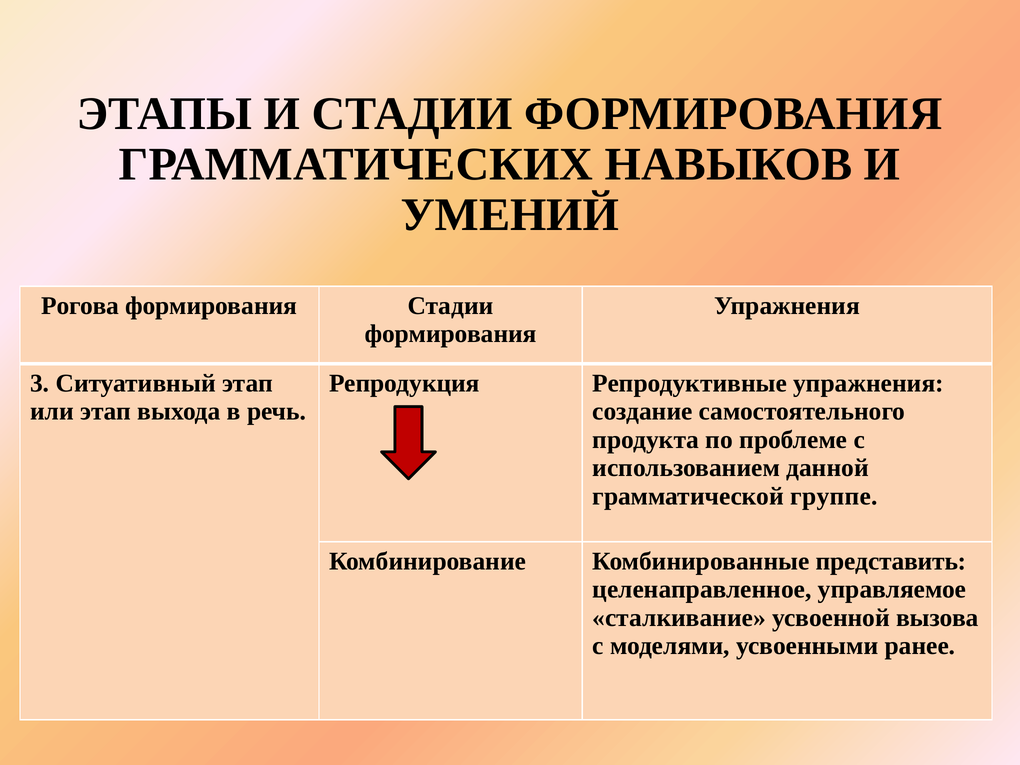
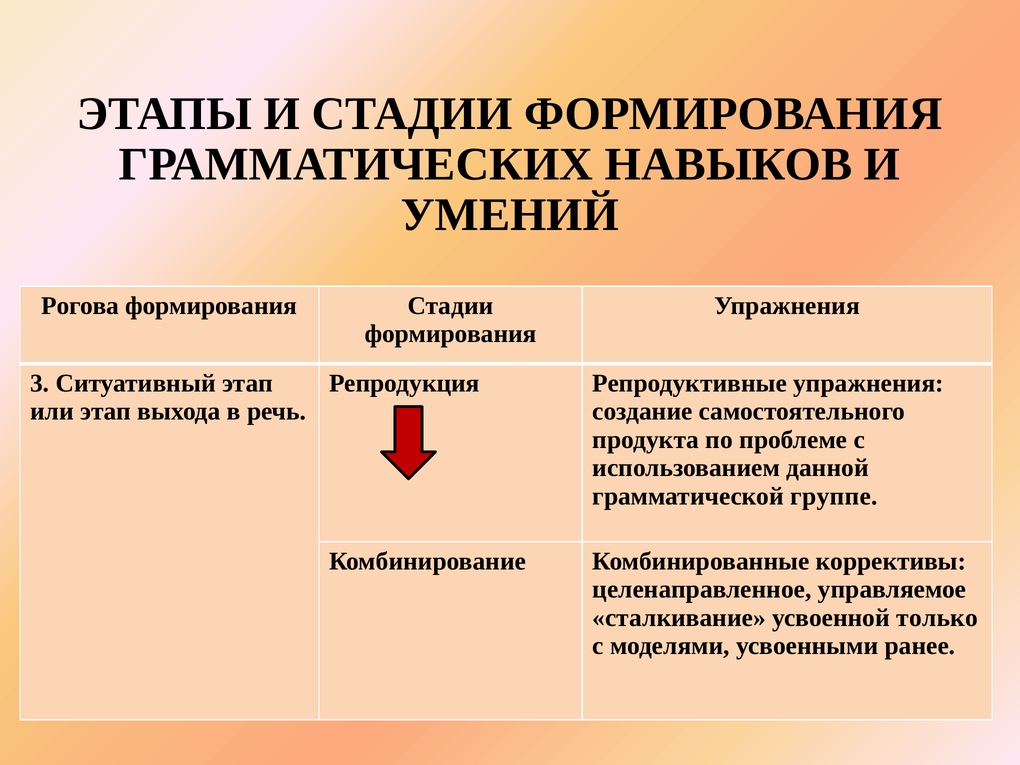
представить: представить -> коррективы (891, 561)
вызова: вызова -> только (937, 618)
